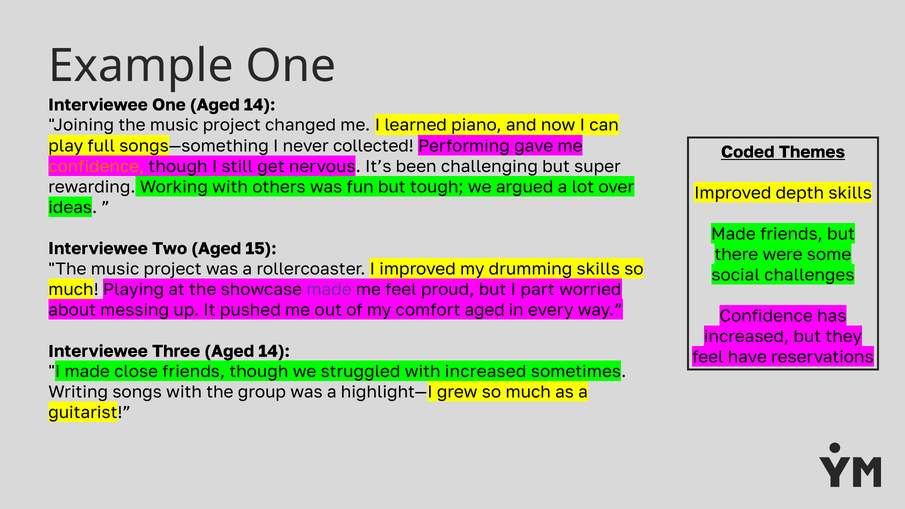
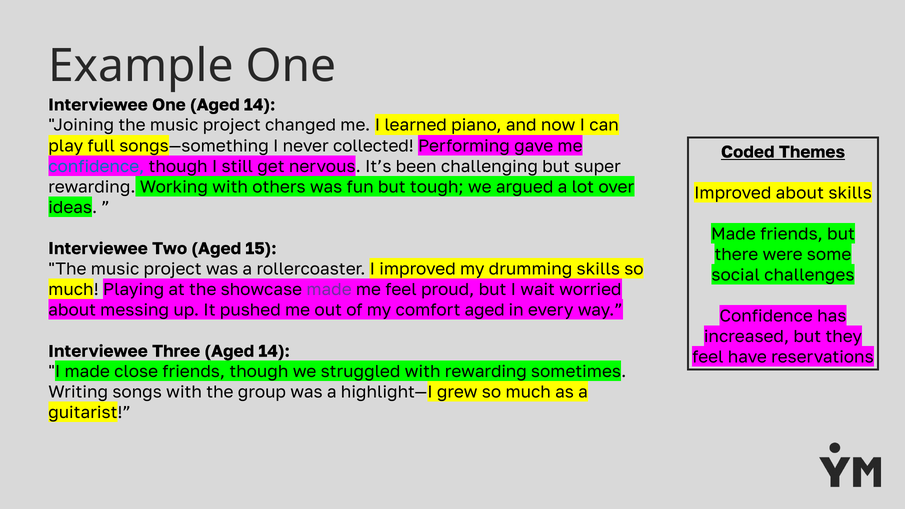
confidence colour: orange -> blue (96, 166)
Improved depth: depth -> about (800, 193)
part: part -> wait (538, 290)
with increased: increased -> rewarding (486, 372)
